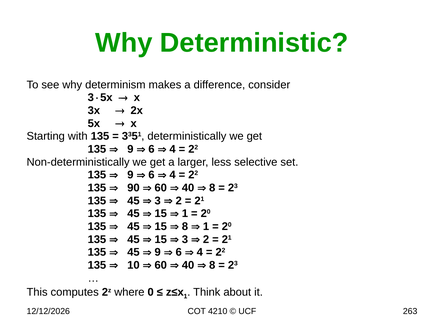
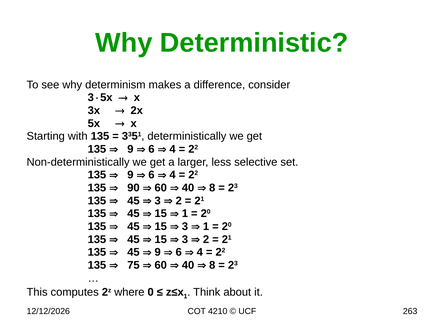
8: 8 -> 3 (185, 227)
10: 10 -> 75 (133, 265)
